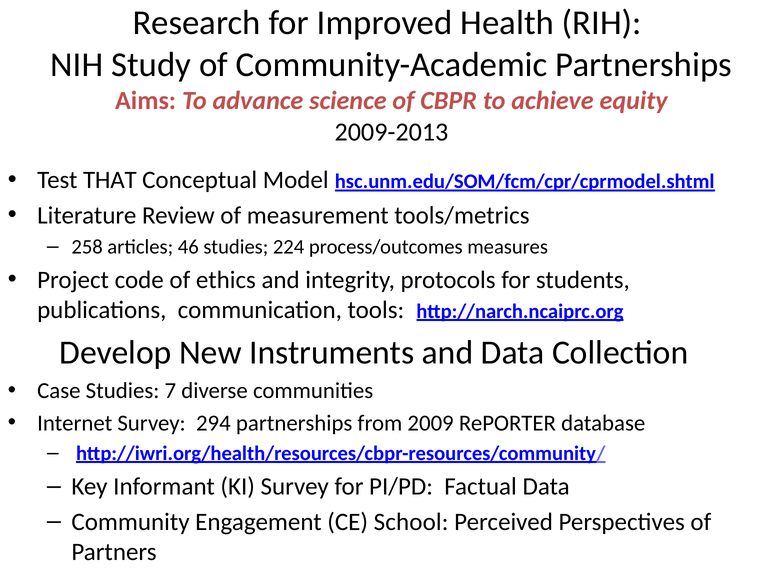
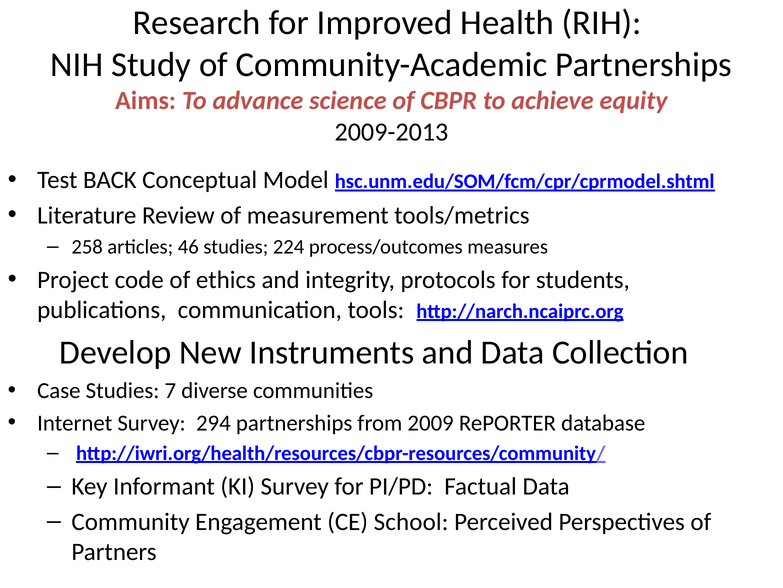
THAT: THAT -> BACK (110, 180)
